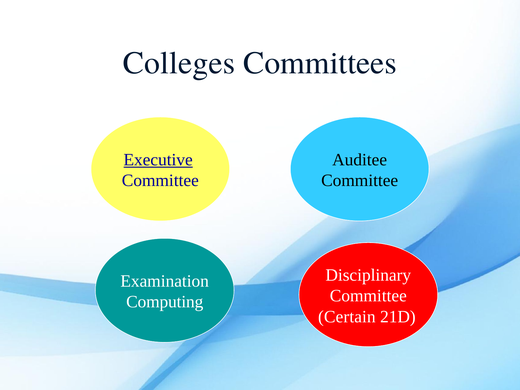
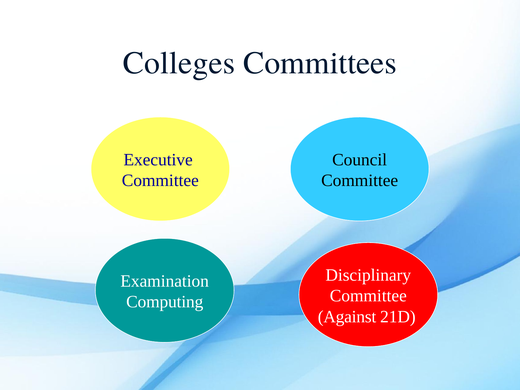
Executive underline: present -> none (158, 160)
Auditee: Auditee -> Council (360, 160)
Certain: Certain -> Against (347, 317)
